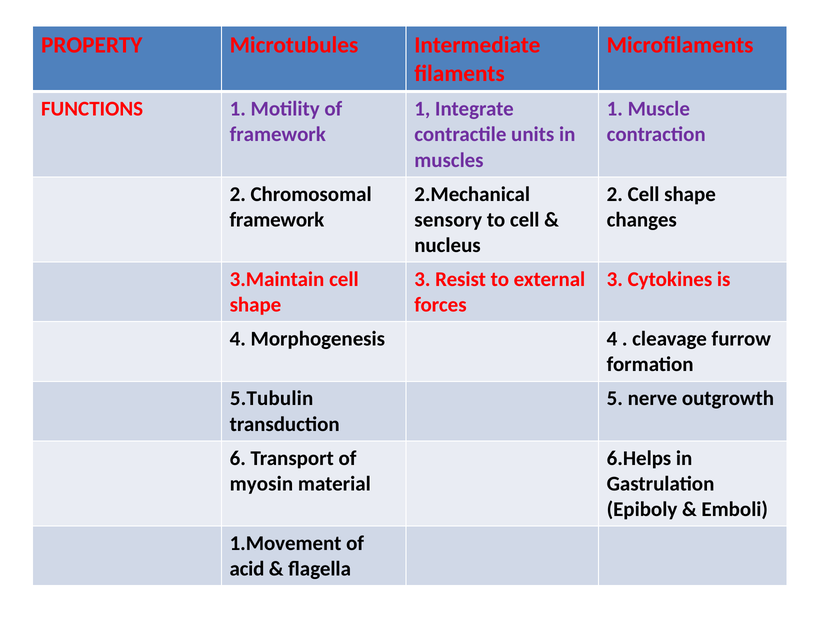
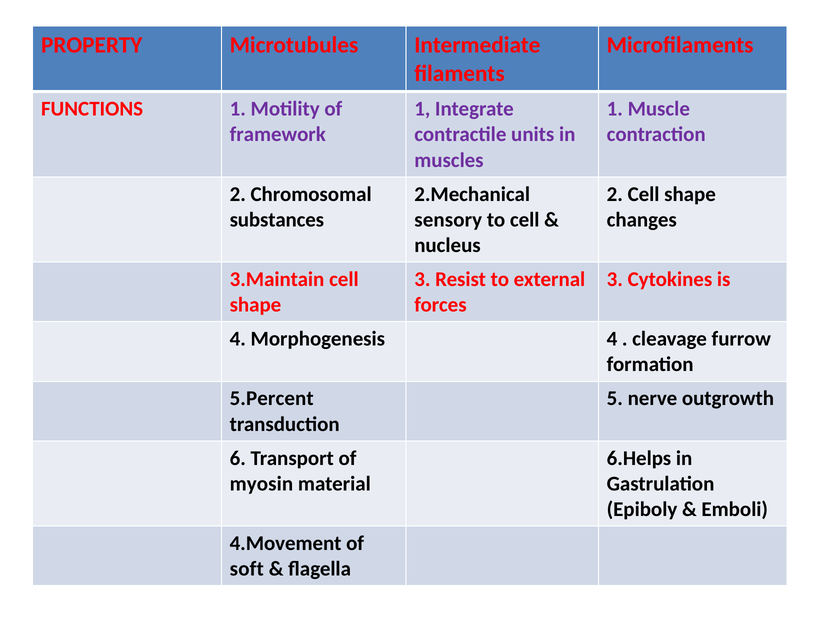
framework: framework -> substances (277, 220)
5.Tubulin: 5.Tubulin -> 5.Percent (272, 398)
1.Movement: 1.Movement -> 4.Movement (286, 543)
acid: acid -> soft (247, 568)
